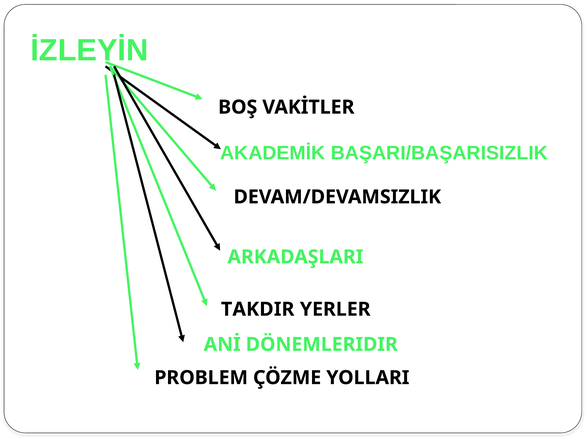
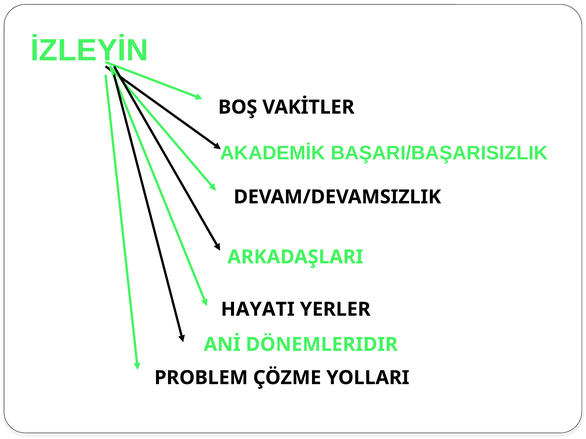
TAKDIR: TAKDIR -> HAYATI (258, 310)
